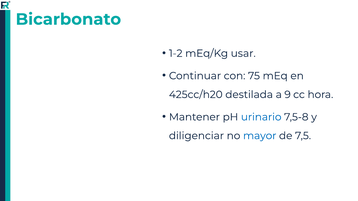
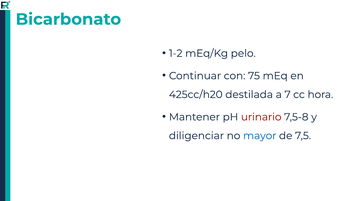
usar: usar -> pelo (243, 53)
9: 9 -> 7 (288, 95)
urinario colour: blue -> red (261, 117)
